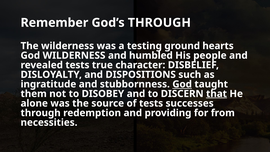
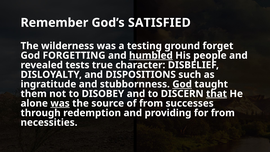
God’s THROUGH: THROUGH -> SATISFIED (159, 23)
hearts: hearts -> forget (218, 46)
God WILDERNESS: WILDERNESS -> FORGETTING (74, 55)
humbled underline: none -> present (151, 55)
was underline: none -> present (60, 103)
of tests: tests -> from (151, 103)
